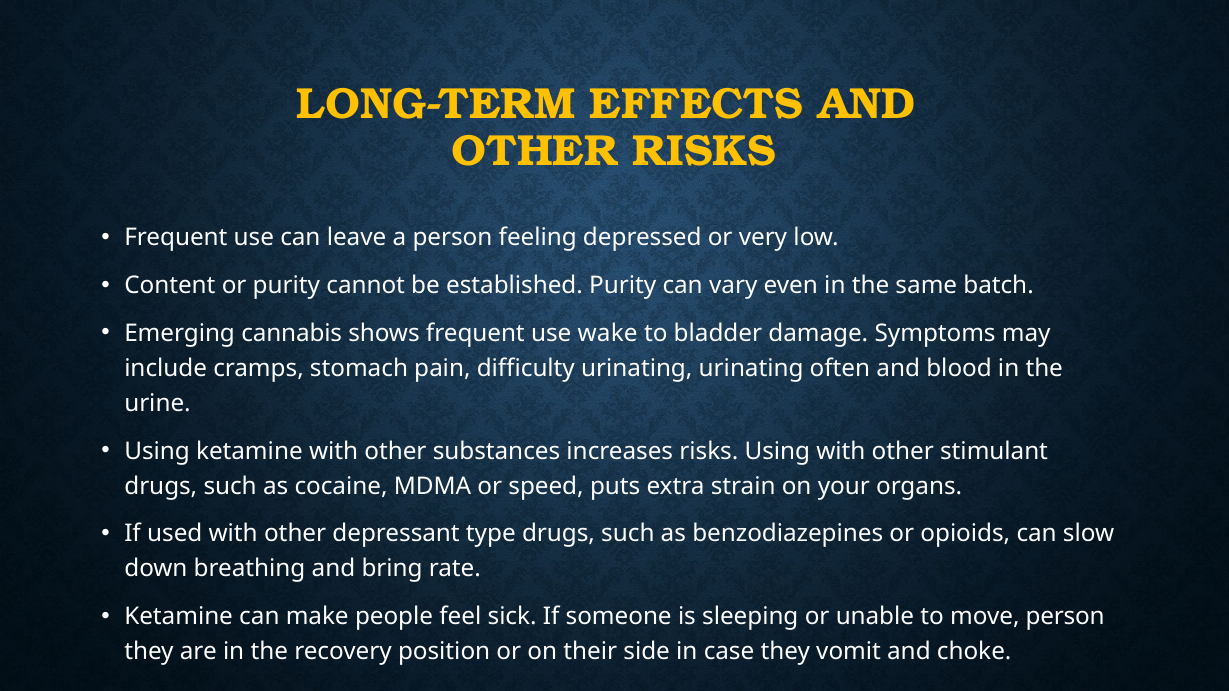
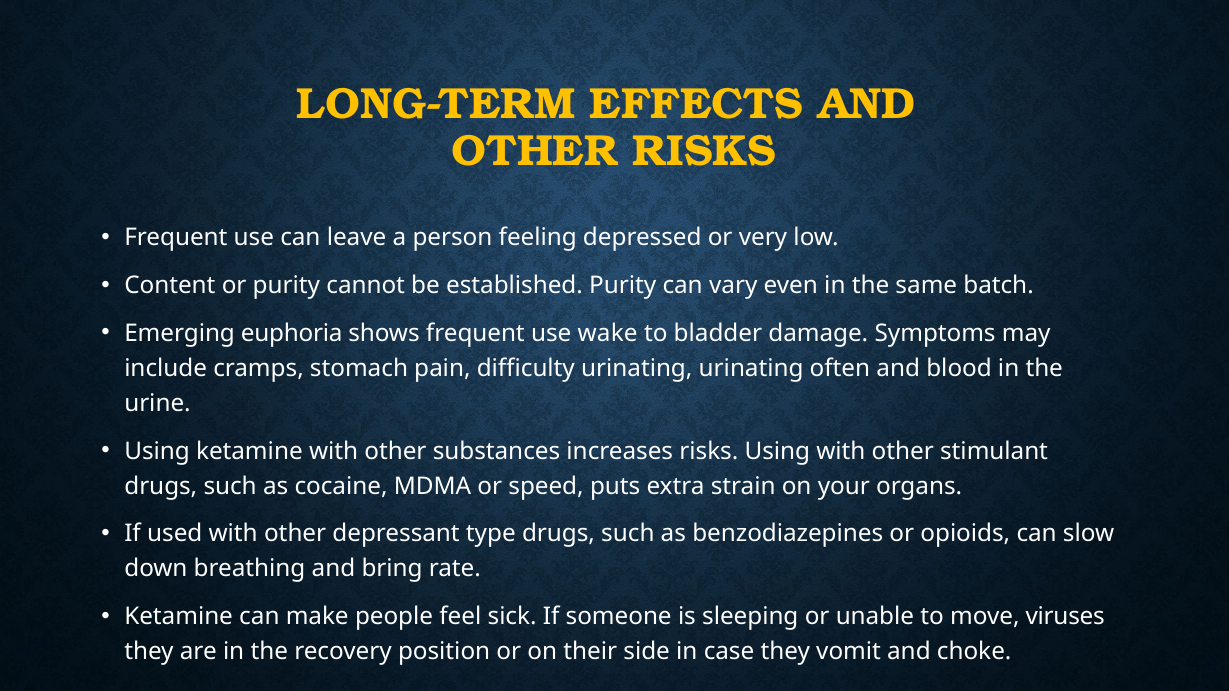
cannabis: cannabis -> euphoria (292, 334)
move person: person -> viruses (1065, 617)
